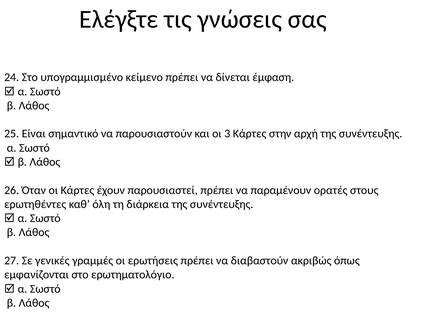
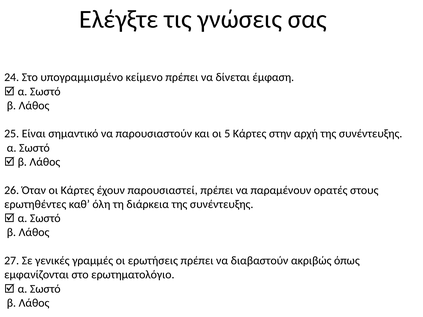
3: 3 -> 5 (227, 134)
